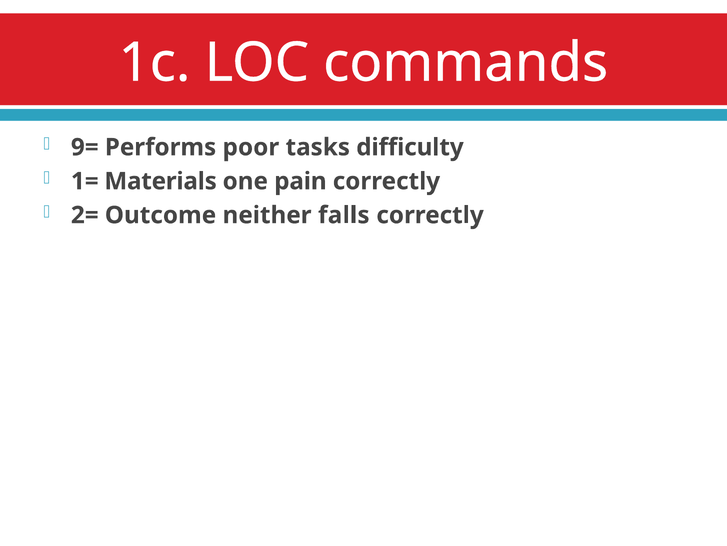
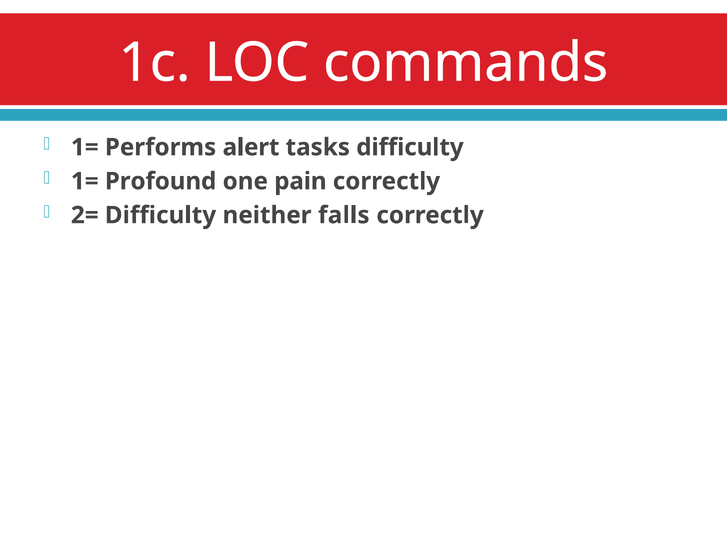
9=: 9= -> 1= (85, 147)
poor: poor -> alert (251, 147)
Materials: Materials -> Profound (161, 181)
2= Outcome: Outcome -> Difficulty (160, 215)
